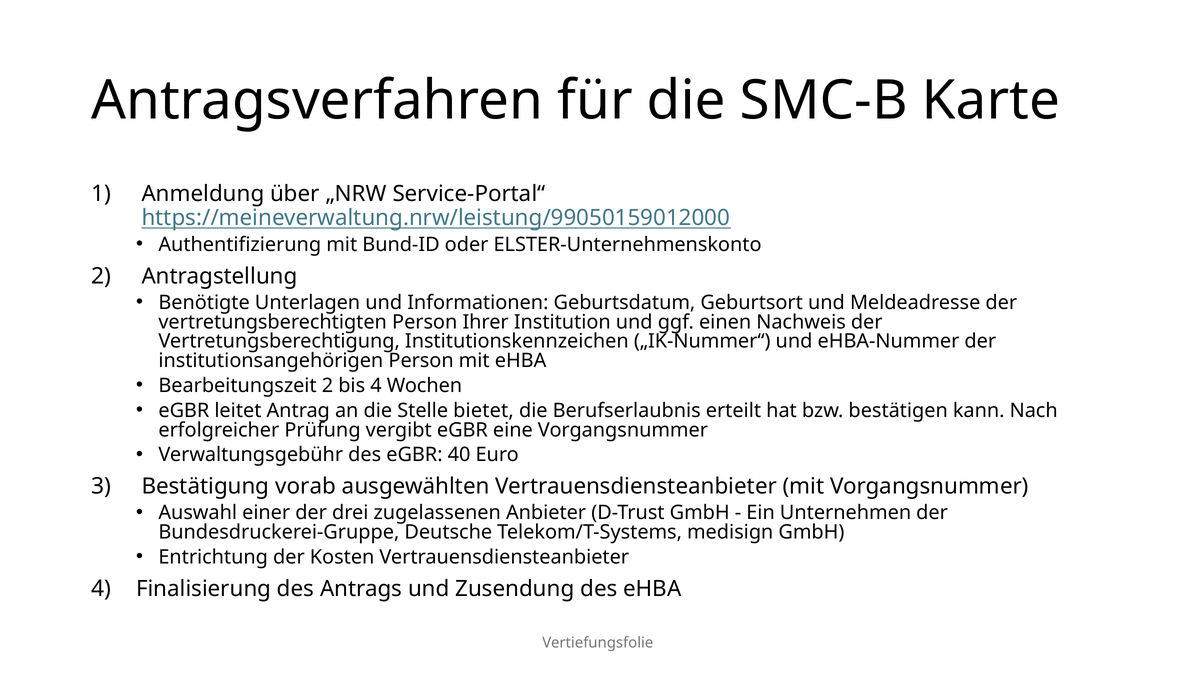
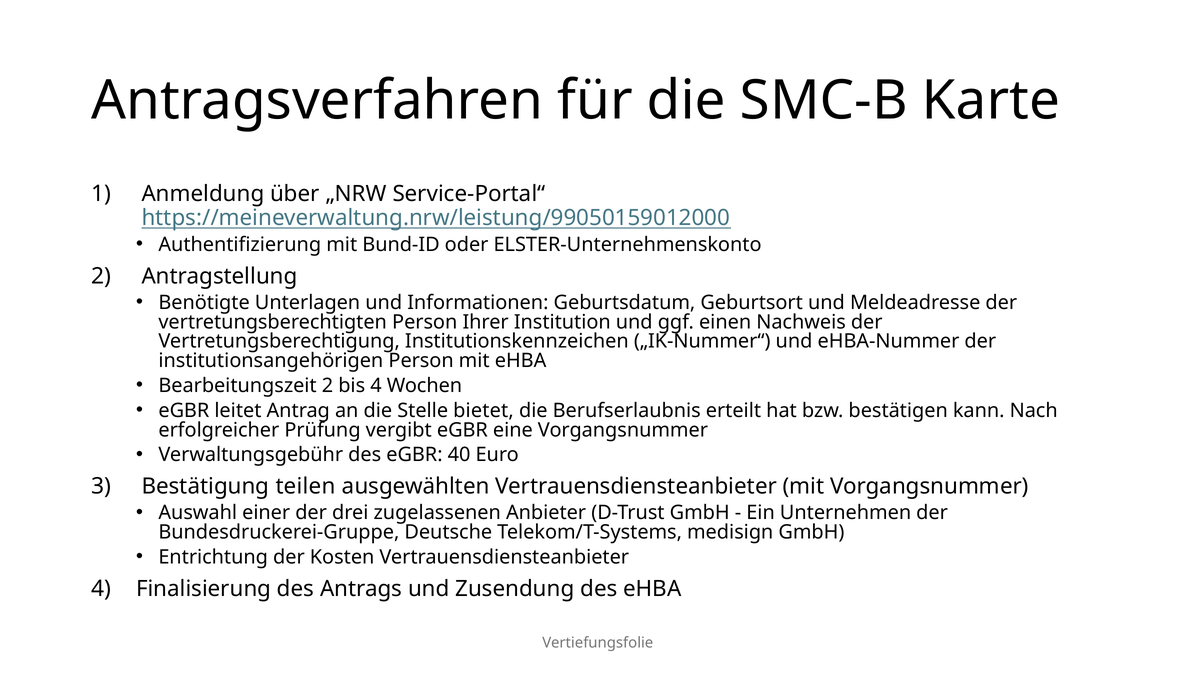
vorab: vorab -> teilen (306, 486)
